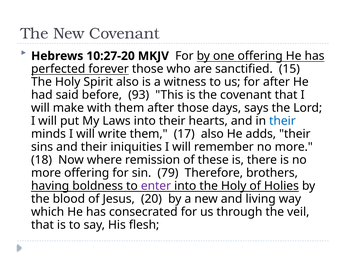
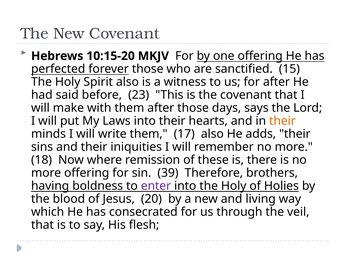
10:27-20: 10:27-20 -> 10:15-20 (111, 56)
93: 93 -> 23 (139, 95)
their colour: blue -> orange (282, 121)
79: 79 -> 39 (168, 173)
